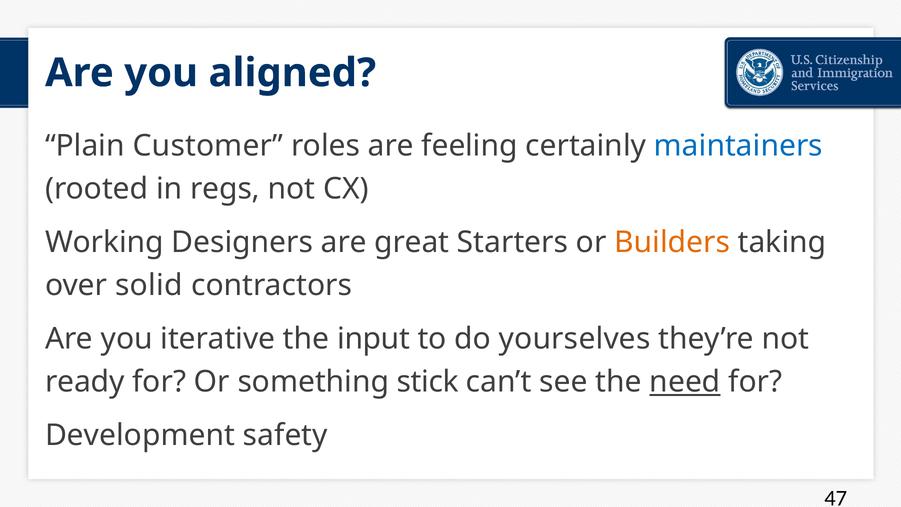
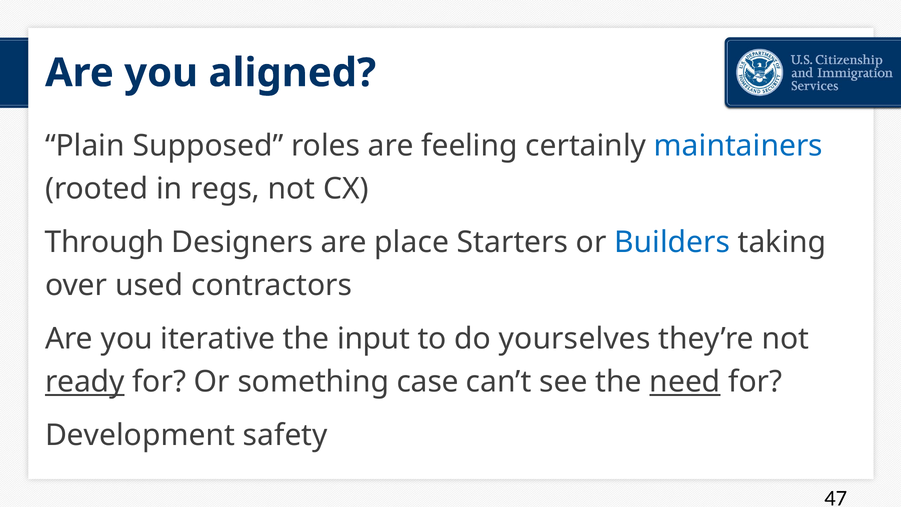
Customer: Customer -> Supposed (208, 146)
Working: Working -> Through (104, 242)
great: great -> place (412, 242)
Builders colour: orange -> blue (672, 242)
solid: solid -> used (149, 285)
ready underline: none -> present (85, 382)
stick: stick -> case (428, 382)
